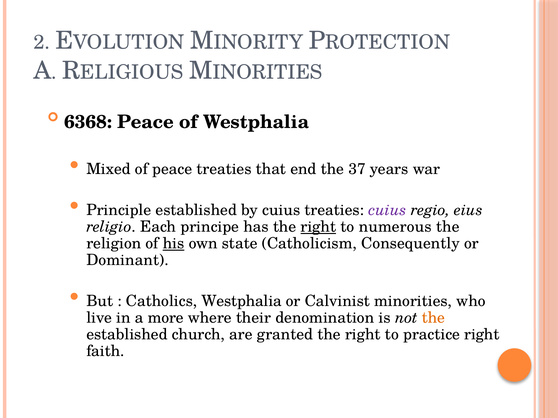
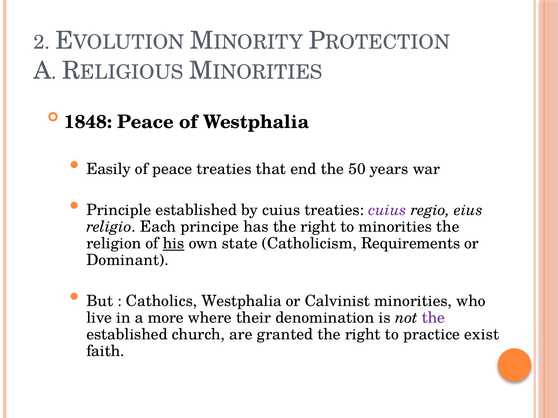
6368: 6368 -> 1848 (88, 122)
Mixed: Mixed -> Easily (109, 169)
37: 37 -> 50 (357, 169)
right underline: present -> none (318, 227)
to numerous: numerous -> minorities (395, 227)
Consequently: Consequently -> Requirements (411, 244)
the colour: orange -> purple (433, 318)
practice right: right -> exist (482, 335)
